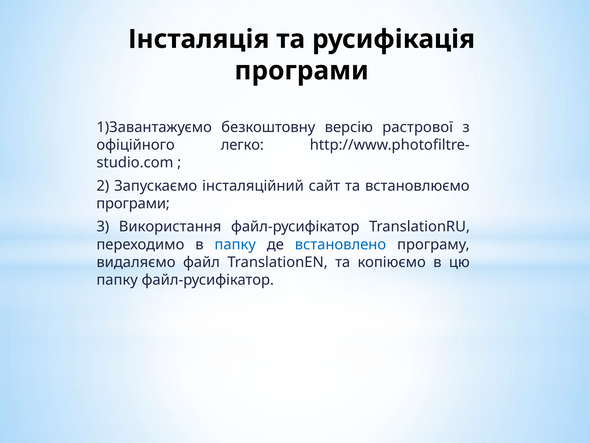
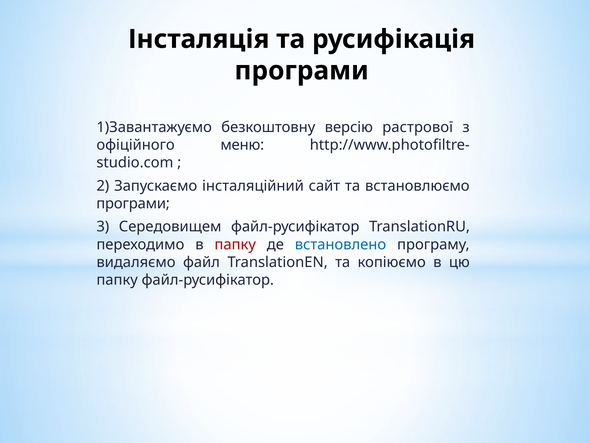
легко: легко -> меню (242, 145)
Використання: Використання -> Середовищем (170, 227)
папку colour: blue -> red (235, 244)
